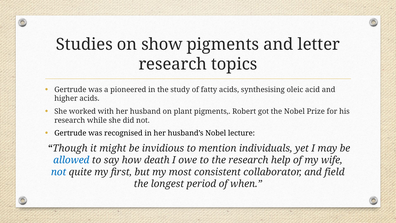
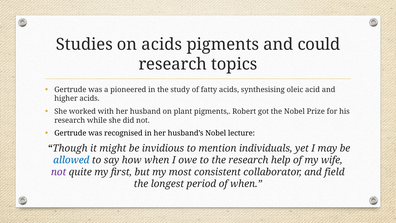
on show: show -> acids (162, 44)
letter: letter -> could (319, 44)
how death: death -> when (157, 160)
not colour: blue -> purple (59, 172)
